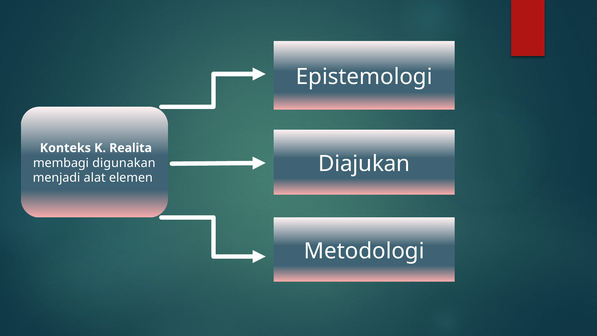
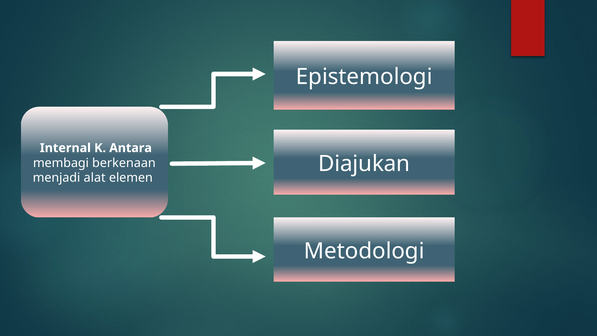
Konteks: Konteks -> Internal (65, 148)
Realita: Realita -> Antara (131, 148)
digunakan: digunakan -> berkenaan (124, 163)
